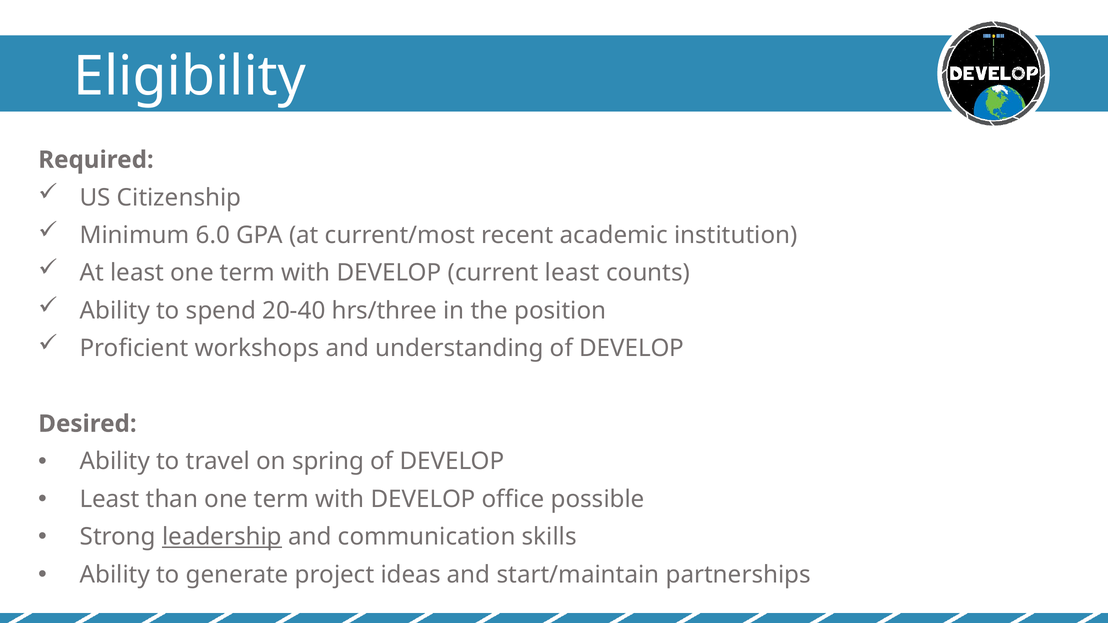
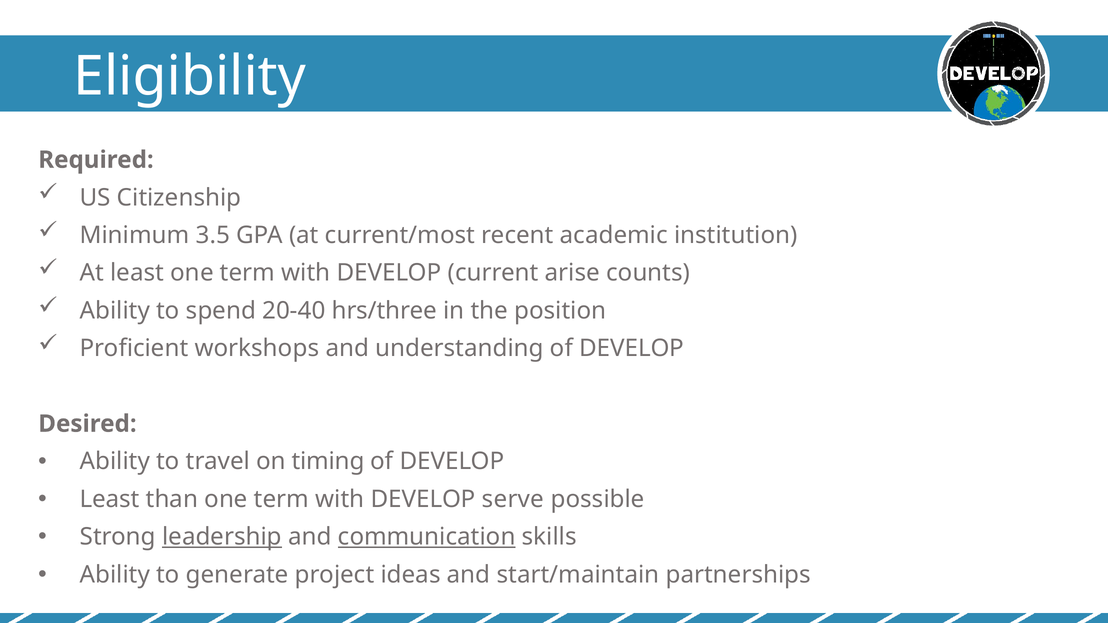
6.0: 6.0 -> 3.5 (213, 235)
current least: least -> arise (572, 273)
spring: spring -> timing (328, 462)
office: office -> serve (513, 499)
communication underline: none -> present (427, 537)
